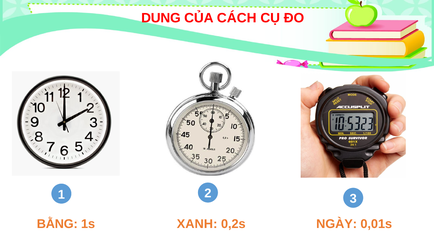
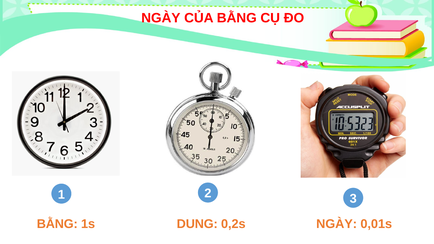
DUNG: DUNG -> NGÀY (161, 18)
CỦA CÁCH: CÁCH -> BẰNG (237, 18)
XANH: XANH -> DUNG (197, 224)
